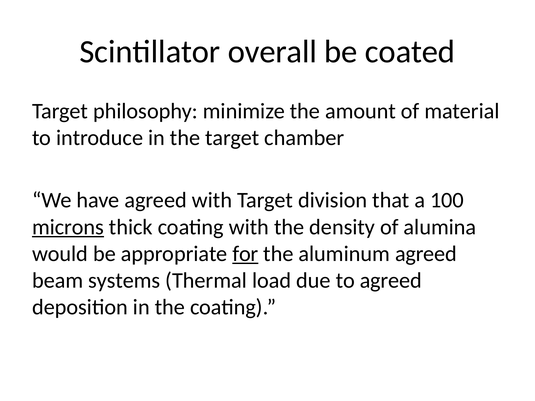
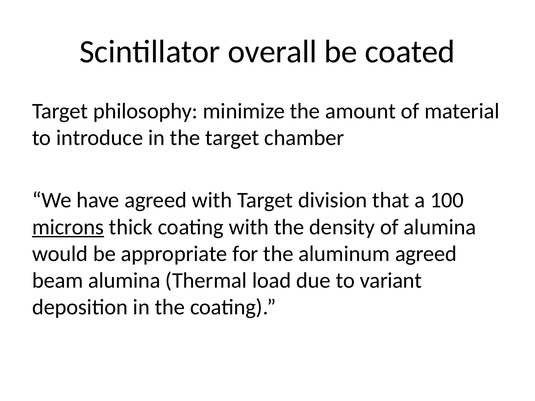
for underline: present -> none (245, 254)
beam systems: systems -> alumina (124, 281)
to agreed: agreed -> variant (391, 281)
